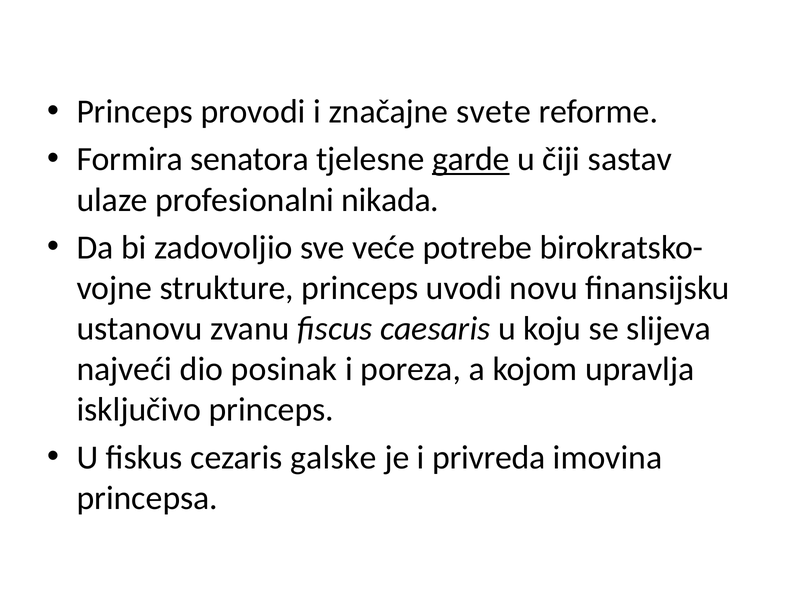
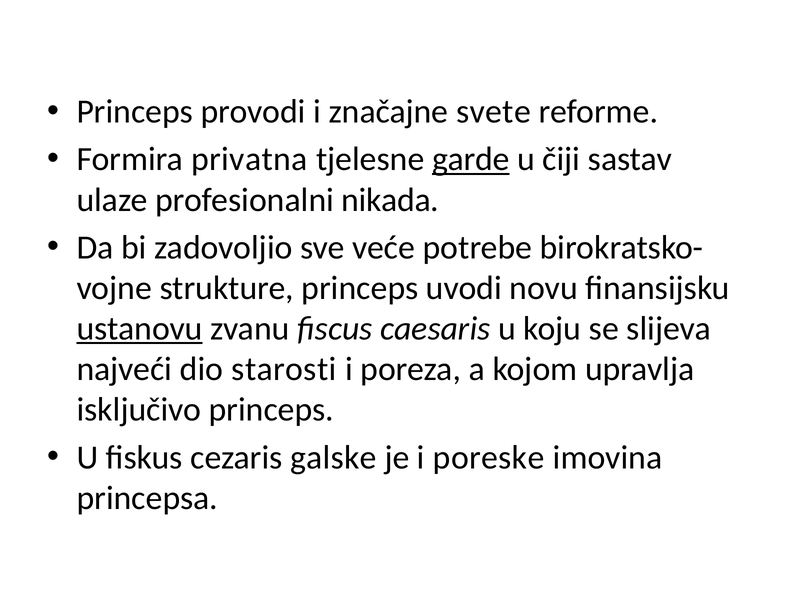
senatora: senatora -> privatna (249, 159)
ustanovu underline: none -> present (140, 328)
posinak: posinak -> starosti (284, 369)
privreda: privreda -> poreske (489, 457)
